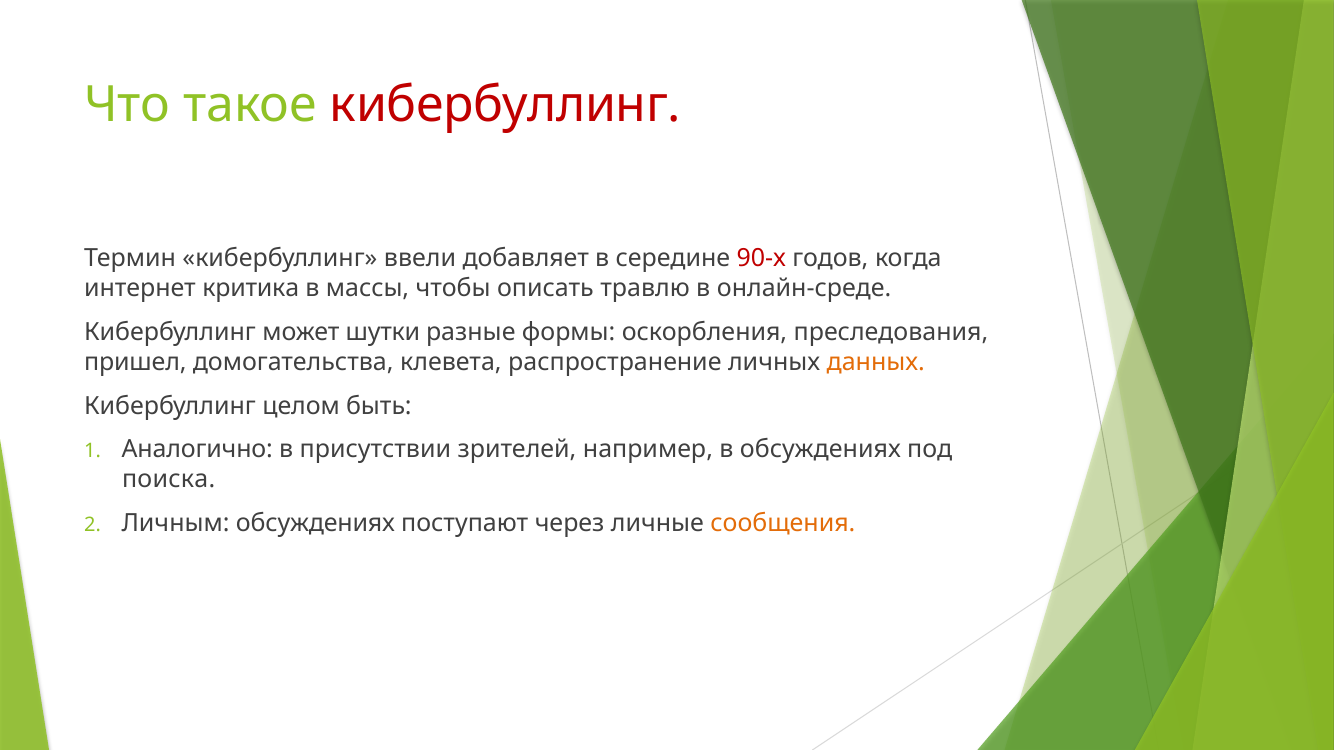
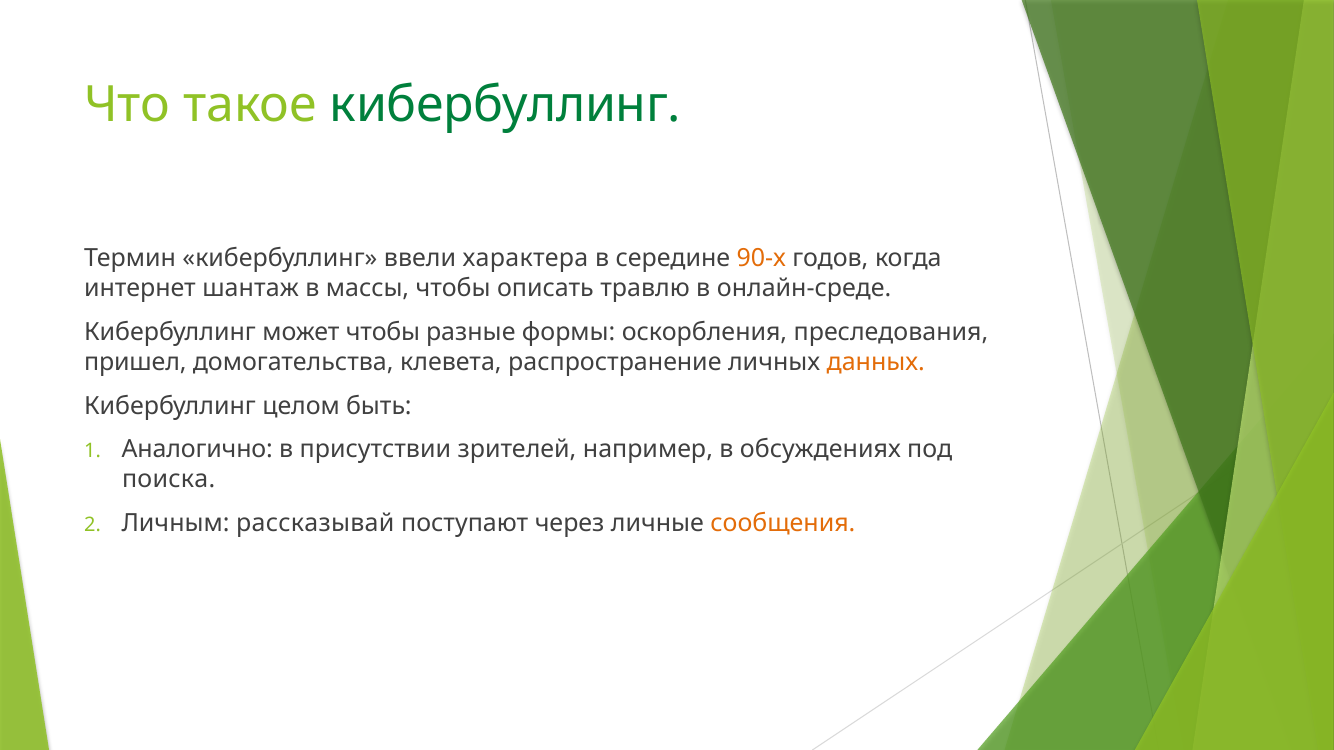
кибербуллинг colour: red -> green (505, 105)
добавляет: добавляет -> характера (526, 258)
90-х colour: red -> orange (761, 258)
критика: критика -> шантаж (251, 288)
может шутки: шутки -> чтобы (383, 332)
Личным обсуждениях: обсуждениях -> рассказывай (315, 524)
